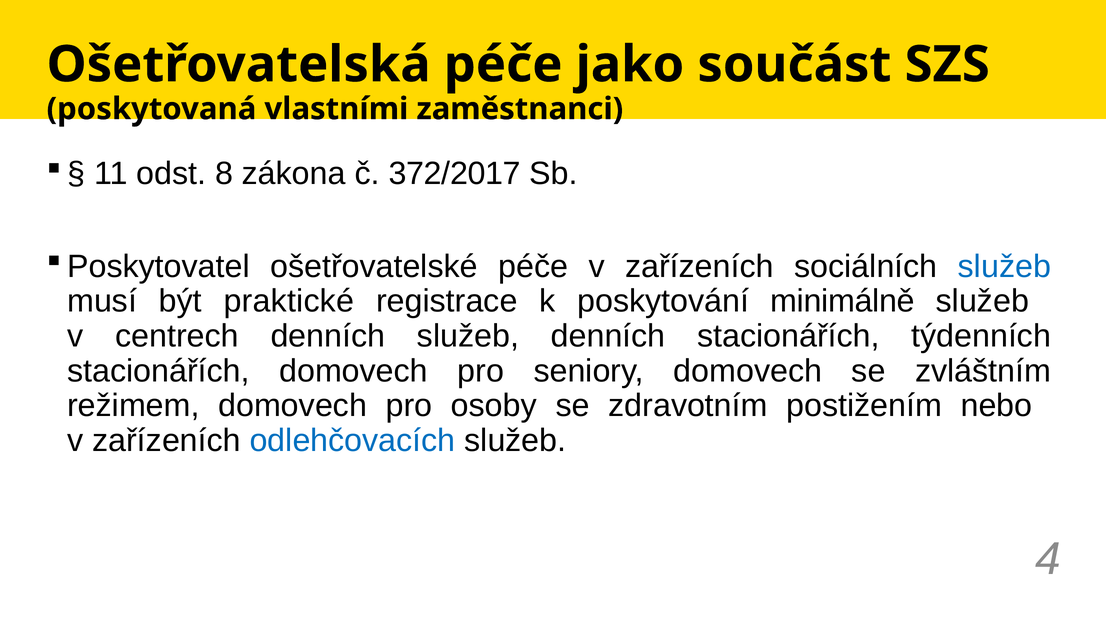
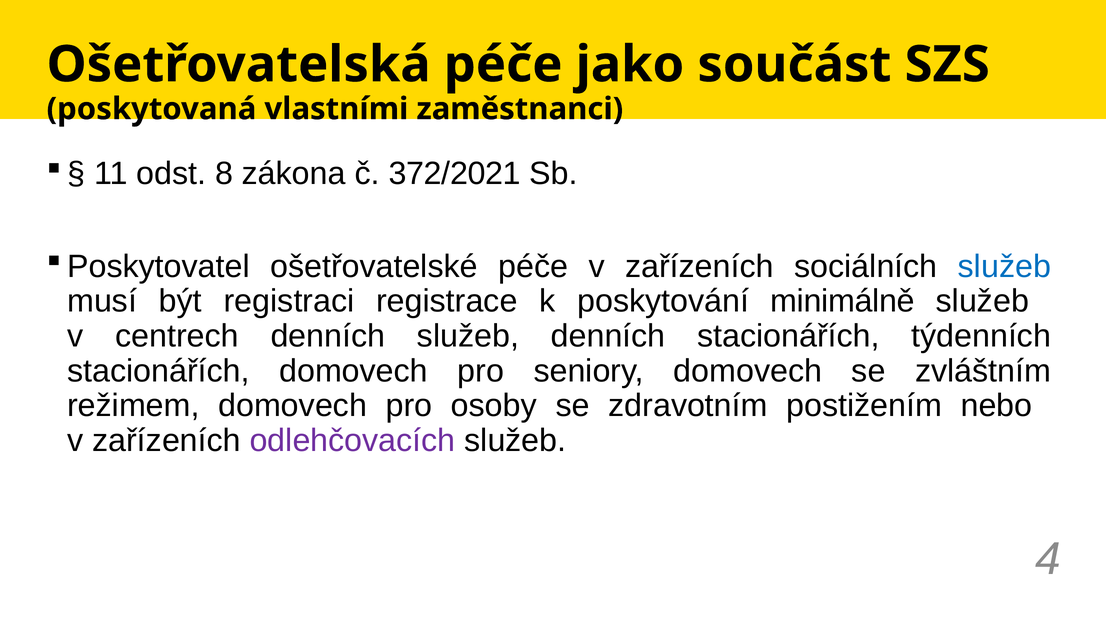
372/2017: 372/2017 -> 372/2021 (455, 174)
praktické: praktické -> registraci (289, 301)
odlehčovacích colour: blue -> purple (352, 441)
